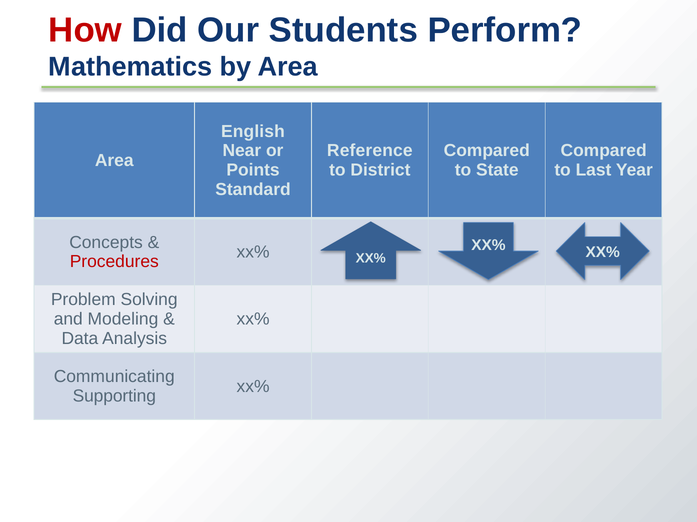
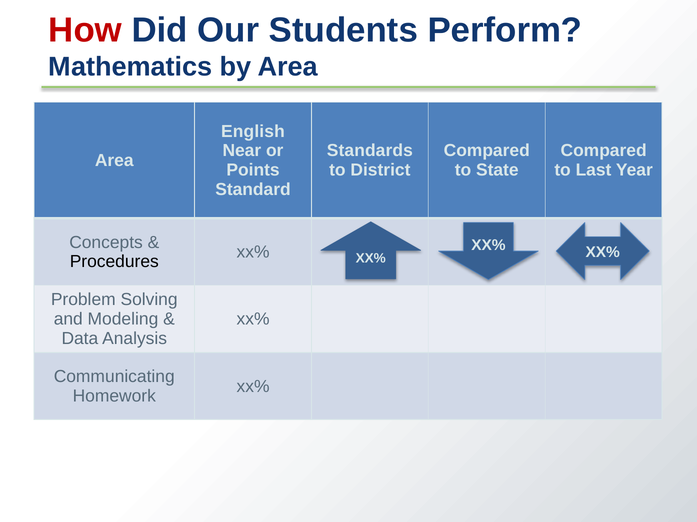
Reference: Reference -> Standards (370, 151)
Procedures colour: red -> black (114, 262)
Supporting: Supporting -> Homework (114, 397)
